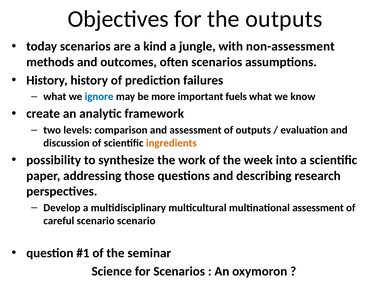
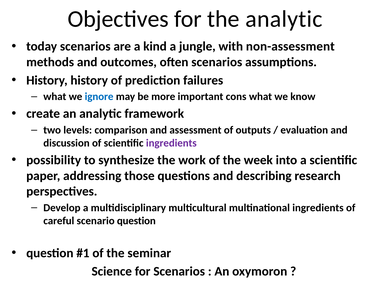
the outputs: outputs -> analytic (284, 19)
fuels: fuels -> cons (236, 97)
ingredients colour: orange -> purple (171, 143)
multinational assessment: assessment -> ingredients (318, 208)
scenario scenario: scenario -> question (136, 221)
